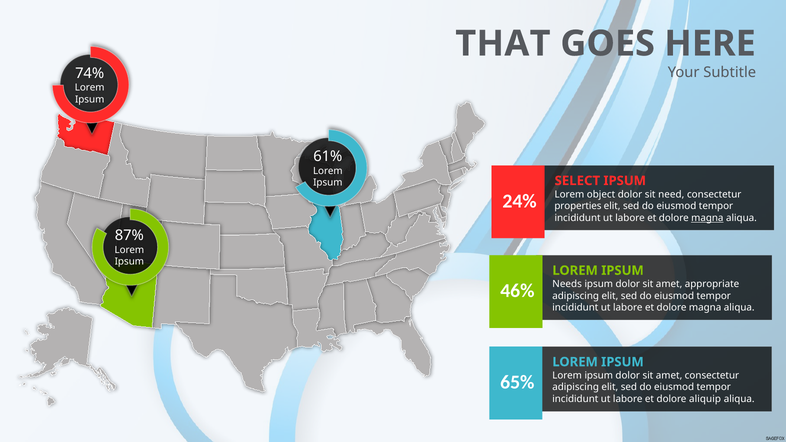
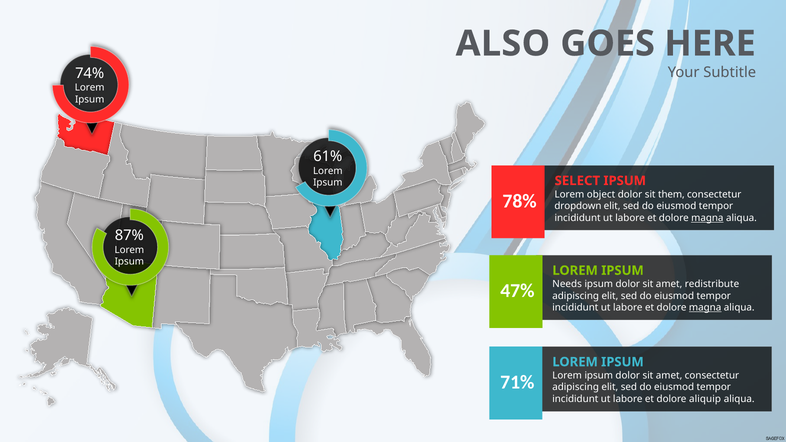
THAT: THAT -> ALSO (503, 44)
need: need -> them (671, 194)
24%: 24% -> 78% (520, 201)
properties: properties -> dropdown (578, 206)
appropriate: appropriate -> redistribute (712, 284)
46%: 46% -> 47% (517, 291)
magna underline: none -> present (705, 308)
65%: 65% -> 71% (517, 382)
